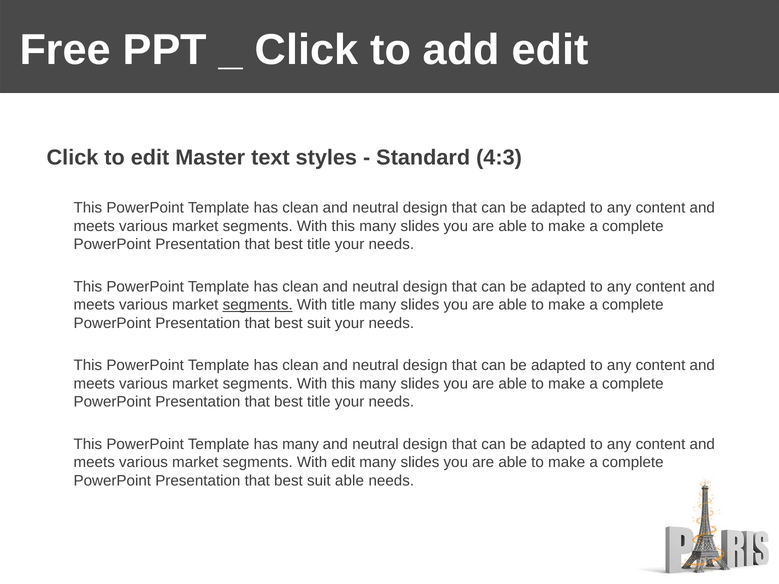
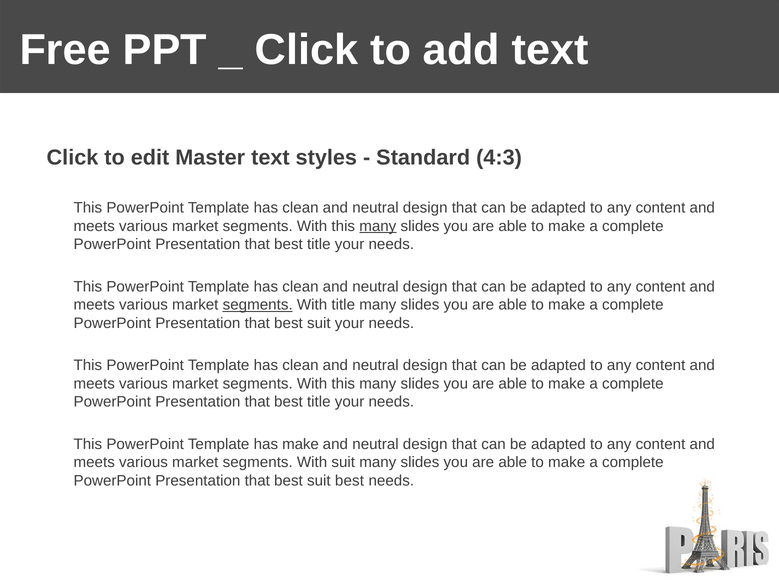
add edit: edit -> text (550, 50)
many underline: none -> present (378, 226)
has many: many -> make (301, 444)
With edit: edit -> suit (343, 463)
suit able: able -> best (350, 481)
